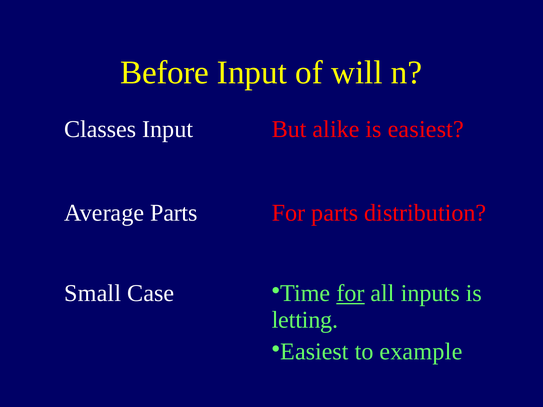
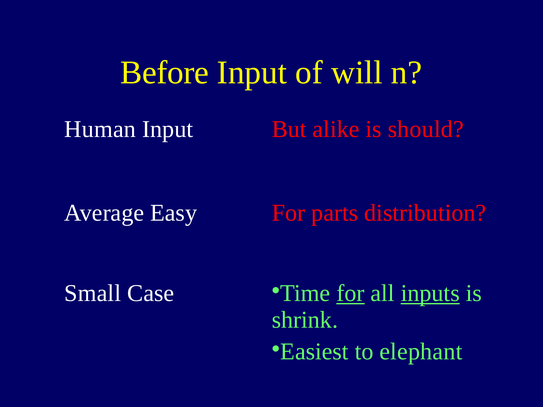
Classes: Classes -> Human (100, 129)
is easiest: easiest -> should (426, 129)
Average Parts: Parts -> Easy (174, 213)
inputs underline: none -> present (430, 293)
letting: letting -> shrink (305, 320)
example: example -> elephant (421, 352)
